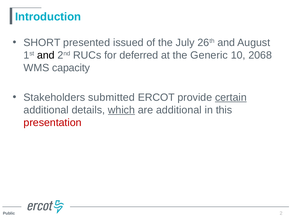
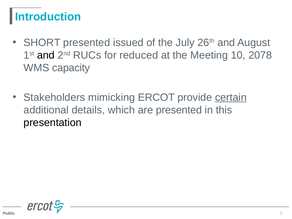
deferred: deferred -> reduced (139, 55)
Generic: Generic -> Meeting (209, 55)
2068: 2068 -> 2078 (260, 55)
submitted: submitted -> mimicking (111, 97)
which underline: present -> none (121, 110)
are additional: additional -> presented (179, 110)
presentation colour: red -> black (53, 123)
